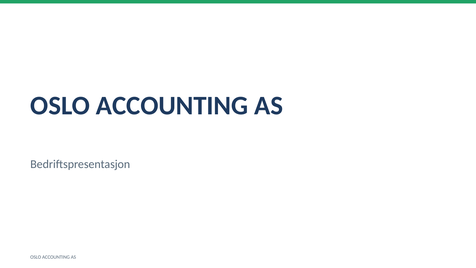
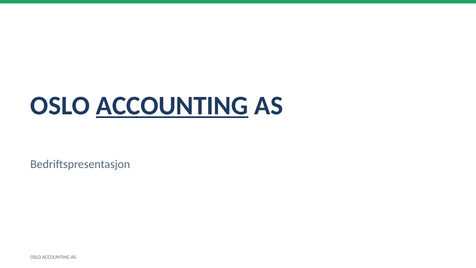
ACCOUNTING underline: none -> present (172, 106)
